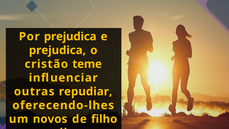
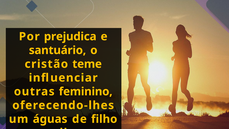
prejudica: prejudica -> santuário (57, 50)
repudiar: repudiar -> feminino (86, 91)
novos: novos -> águas (50, 119)
